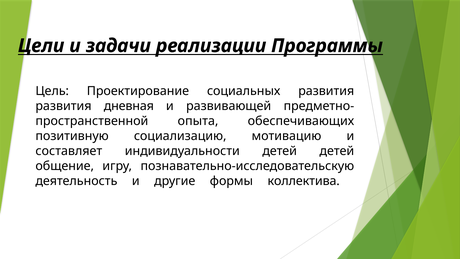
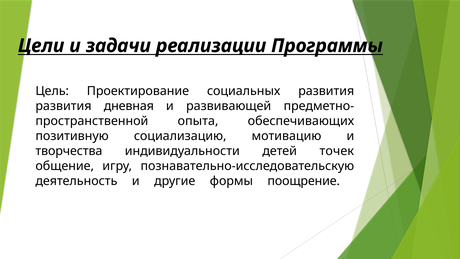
составляет: составляет -> творчества (69, 151)
детей детей: детей -> точек (337, 151)
коллектива: коллектива -> поощрение (304, 181)
